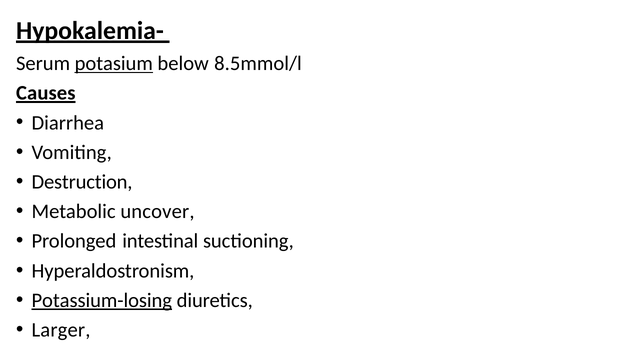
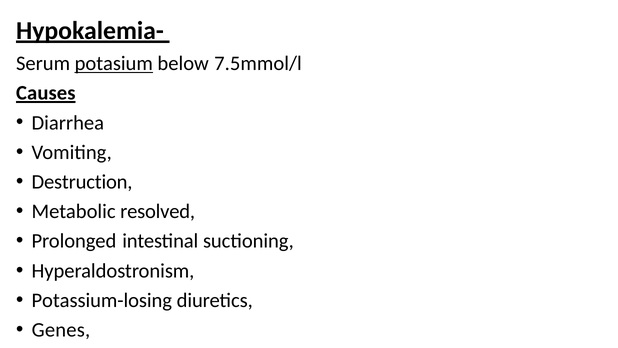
8.5mmol/l: 8.5mmol/l -> 7.5mmol/l (258, 63)
uncover: uncover -> resolved (158, 211)
Potassium-losing underline: present -> none (102, 300)
Larger: Larger -> Genes (61, 330)
